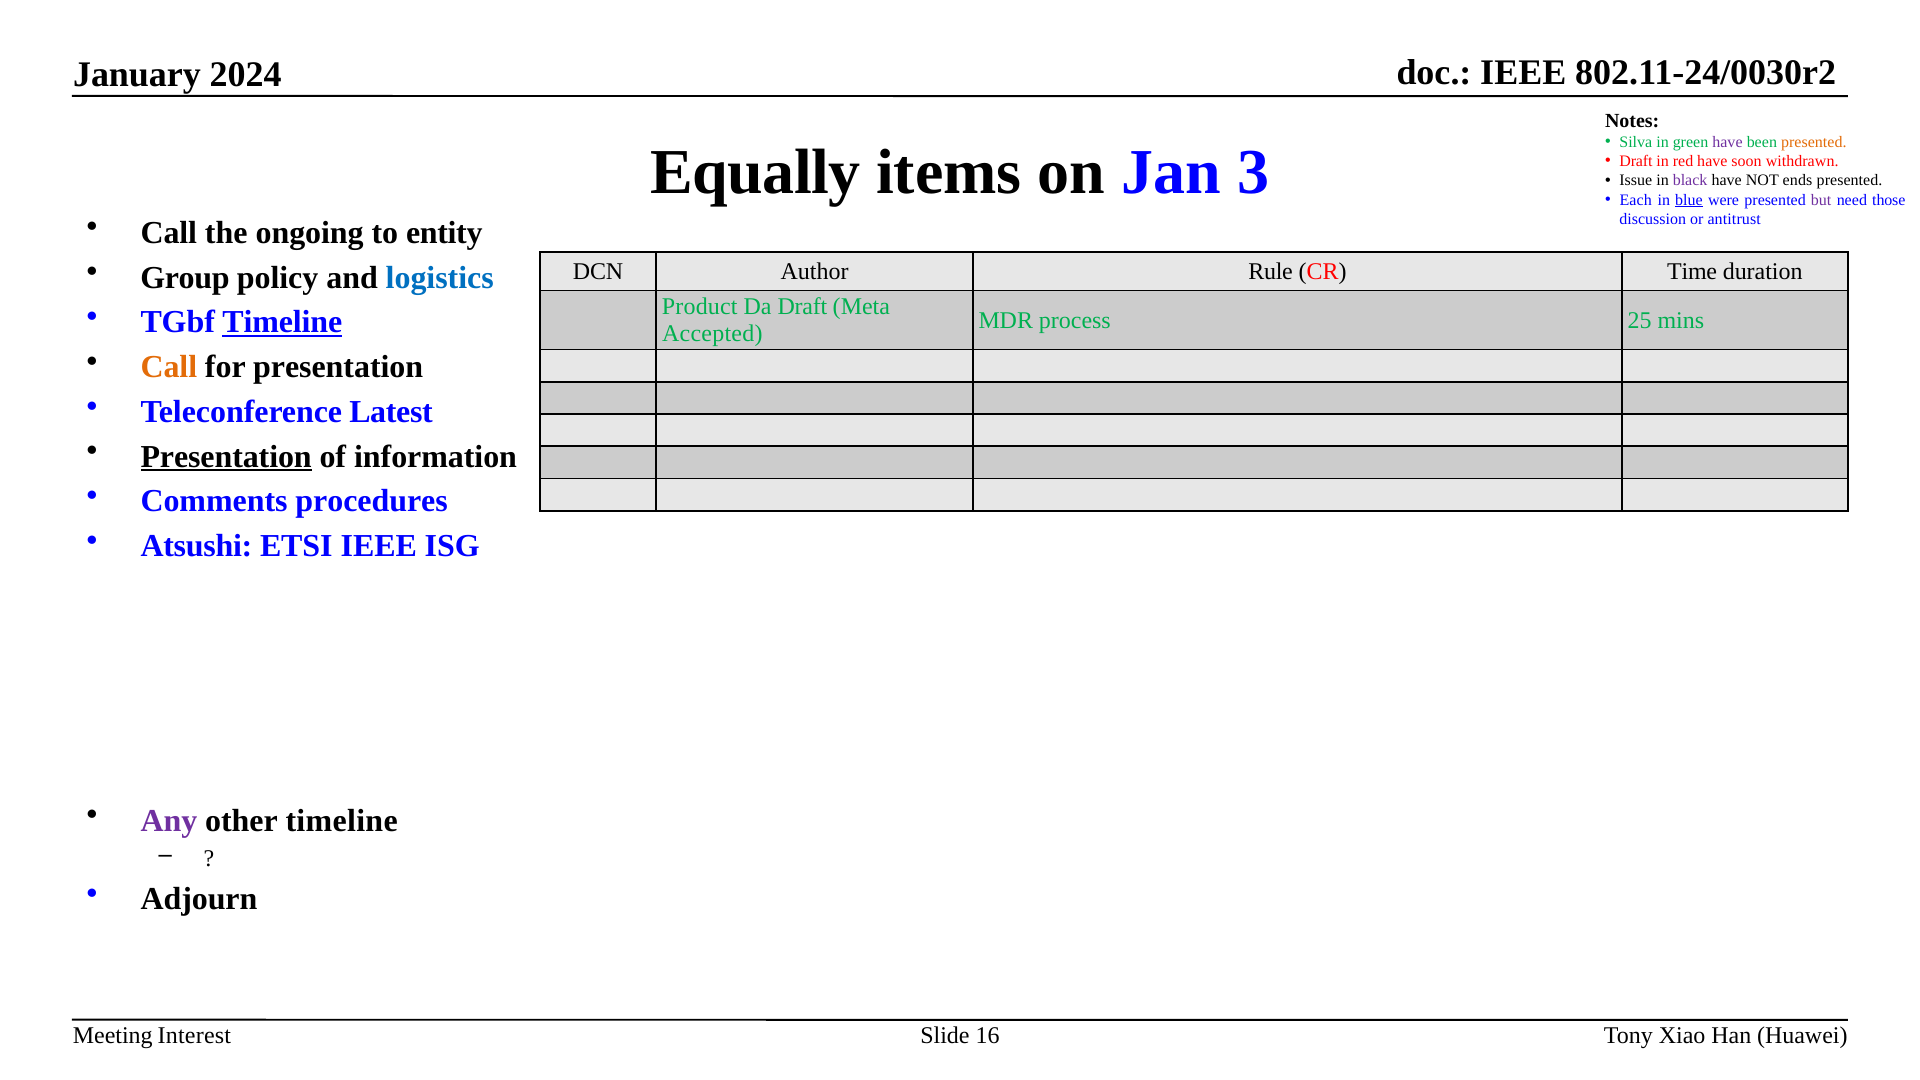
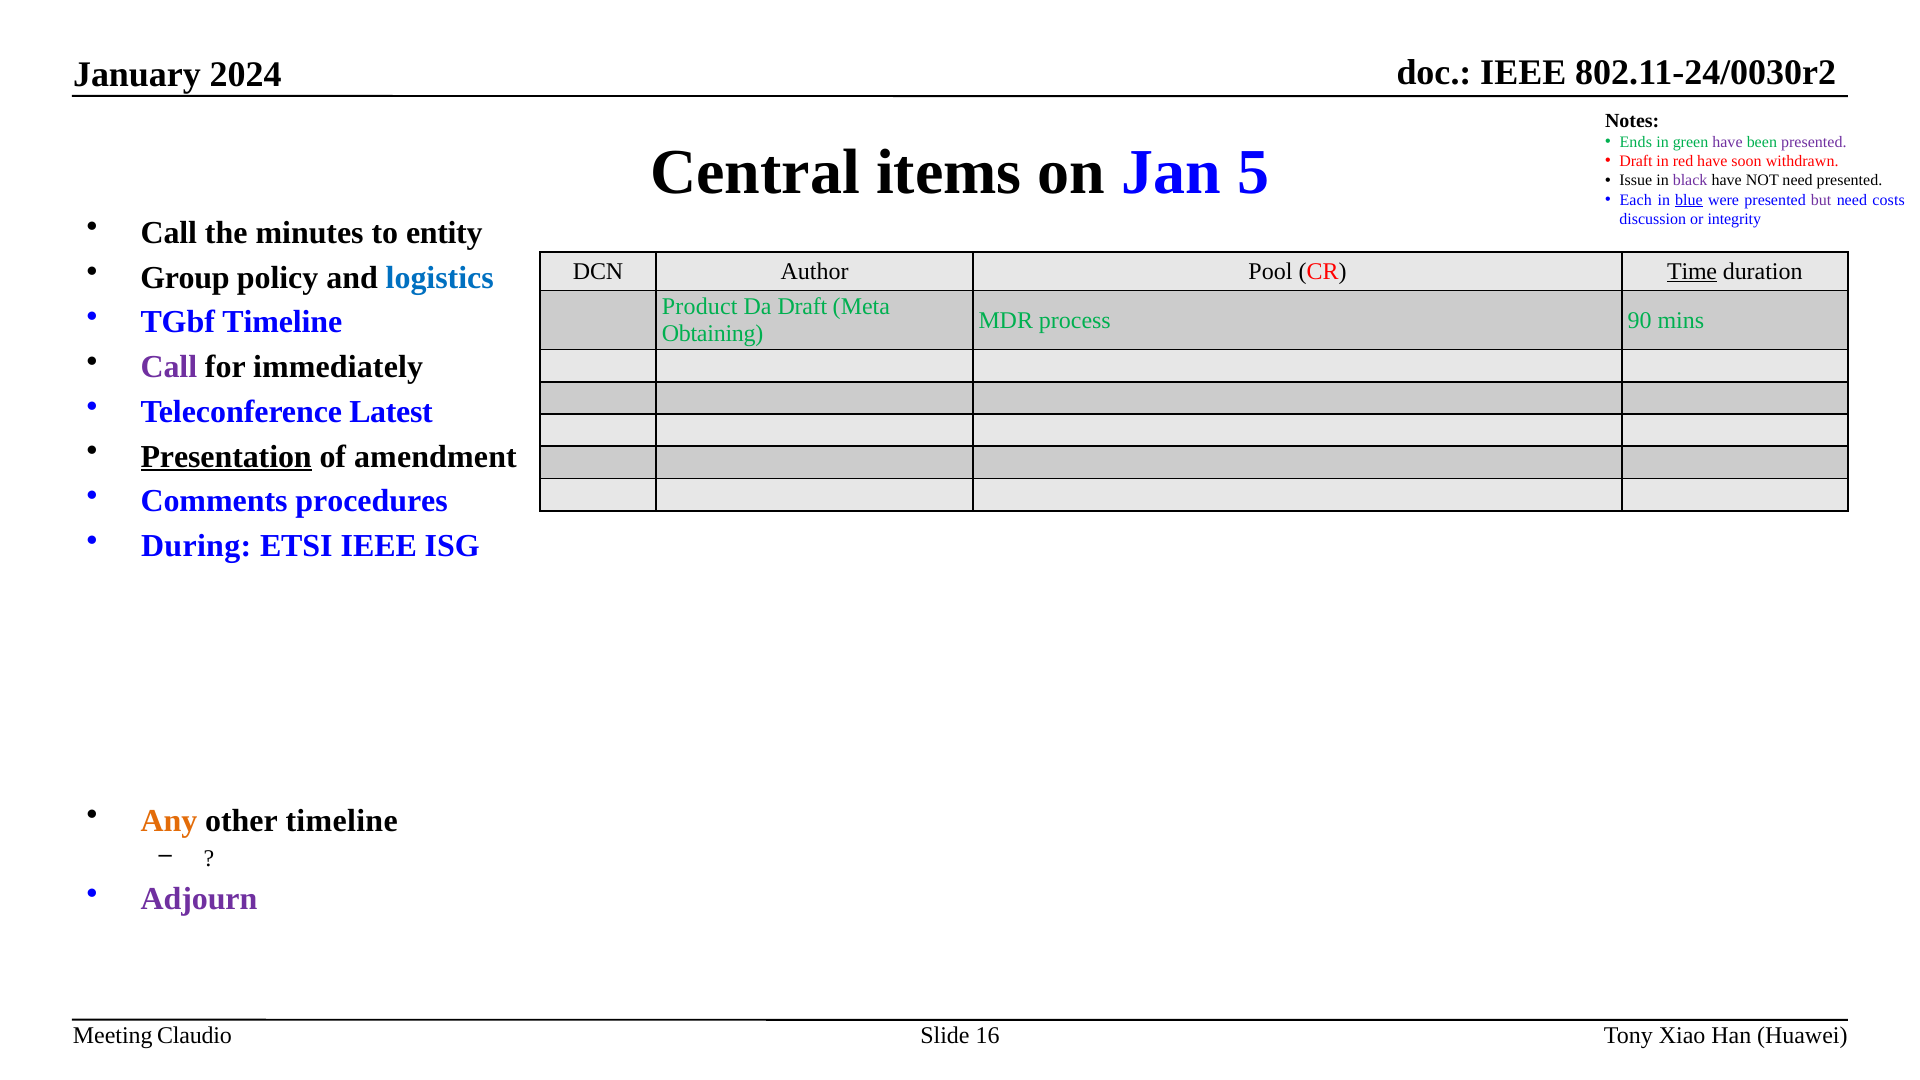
Silva: Silva -> Ends (1636, 142)
presented colour: orange -> purple (1814, 142)
Equally: Equally -> Central (755, 172)
3: 3 -> 5 (1253, 172)
NOT ends: ends -> need (1798, 181)
those: those -> costs (1889, 200)
antitrust: antitrust -> integrity (1734, 219)
ongoing: ongoing -> minutes (310, 233)
Rule: Rule -> Pool (1270, 271)
Time underline: none -> present (1692, 271)
Timeline underline: present -> none (282, 322)
25: 25 -> 90 (1640, 320)
Accepted: Accepted -> Obtaining (713, 333)
Call colour: orange -> purple (169, 367)
for presentation: presentation -> immediately (338, 367)
information: information -> amendment (435, 457)
Atsushi: Atsushi -> During (196, 546)
Any colour: purple -> orange (169, 821)
Adjourn colour: black -> purple (199, 899)
Interest: Interest -> Claudio (195, 1036)
